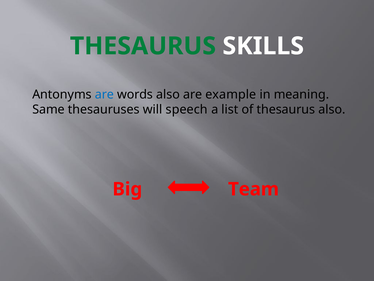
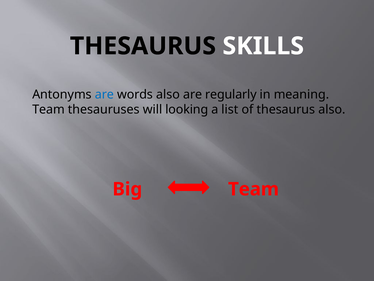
THESAURUS colour: green -> black (143, 46)
example: example -> regularly (231, 94)
Same: Same -> Team (49, 109)
speech: speech -> looking (187, 109)
